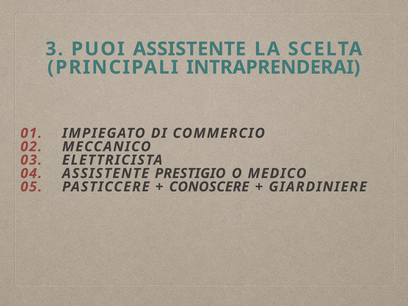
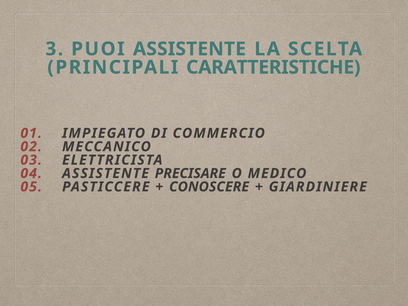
INTRAPRENDERAI: INTRAPRENDERAI -> CARATTERISTICHE (273, 67)
PRESTIGIO: PRESTIGIO -> PRECISARE (190, 173)
